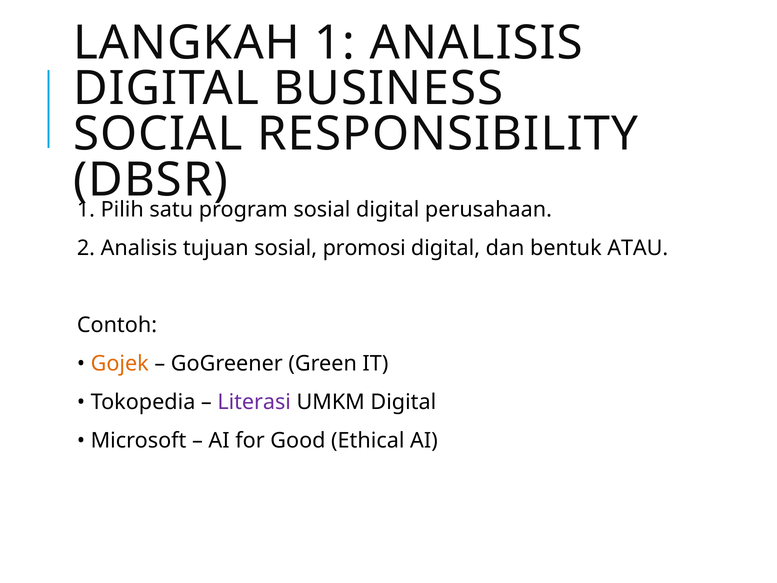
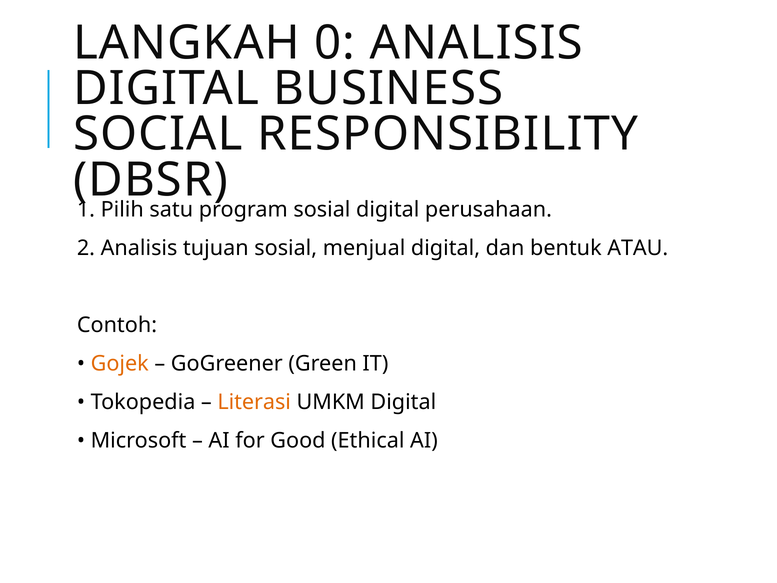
LANGKAH 1: 1 -> 0 (335, 43)
promosi: promosi -> menjual (364, 248)
Literasi colour: purple -> orange (254, 402)
